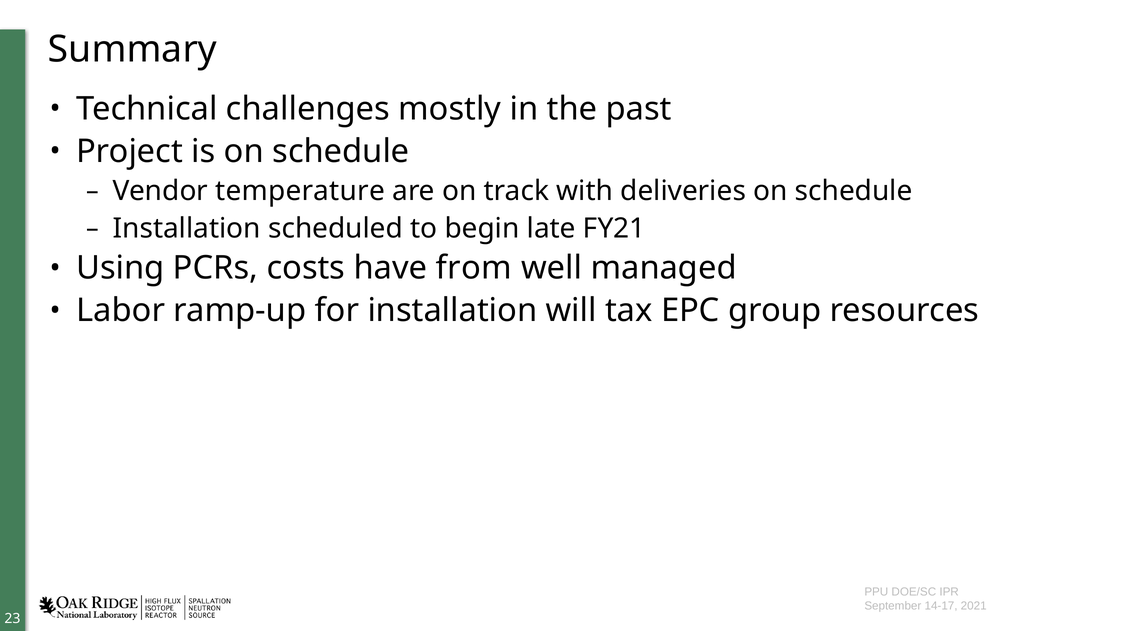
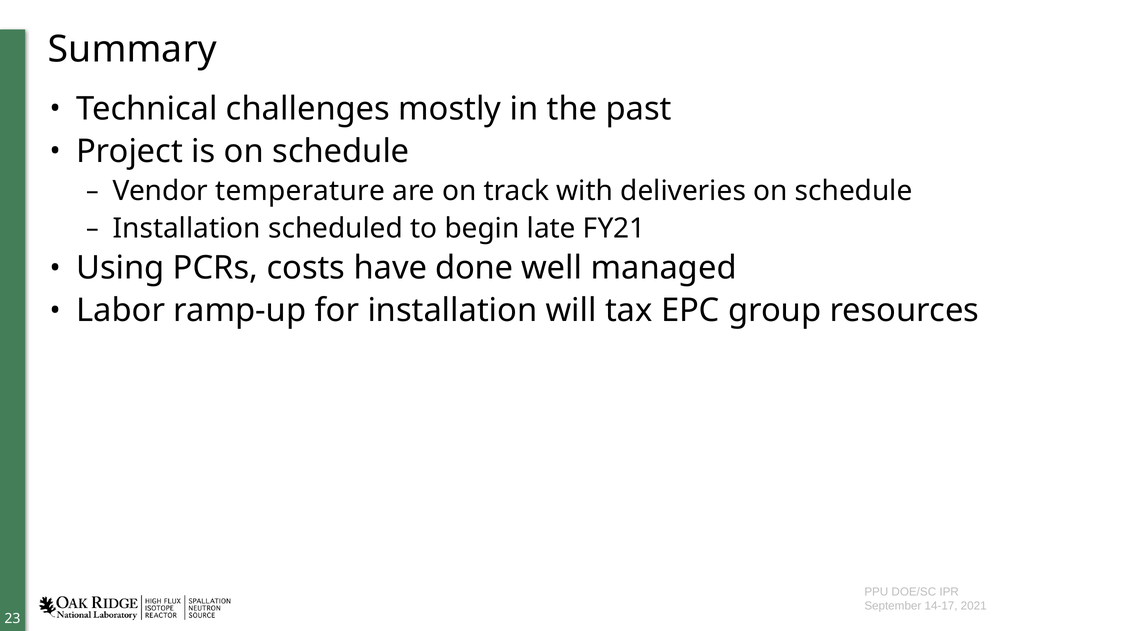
from: from -> done (474, 268)
